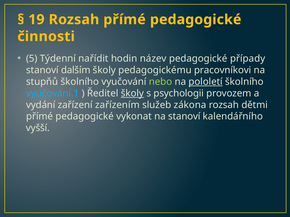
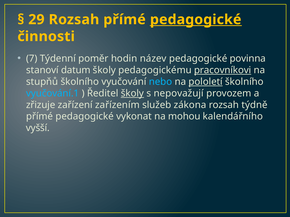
19: 19 -> 29 (36, 20)
pedagogické underline: none -> present (196, 20)
5: 5 -> 7 (32, 59)
nařídit: nařídit -> poměr (93, 59)
případy: případy -> povinna (248, 59)
dalším: dalším -> datum (76, 70)
pracovníkovi underline: none -> present (223, 70)
nebo colour: light green -> light blue (161, 82)
psychologii: psychologii -> nepovažují (179, 93)
vydání: vydání -> zřizuje (41, 105)
dětmi: dětmi -> týdně (255, 105)
na stanoví: stanoví -> mohou (184, 117)
